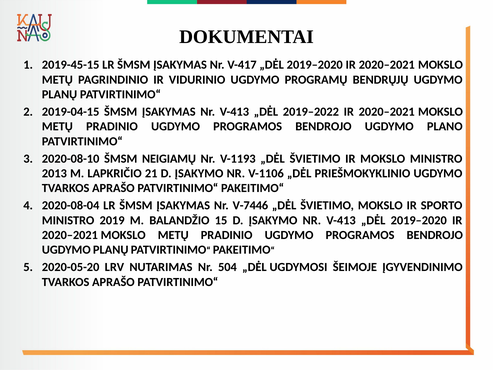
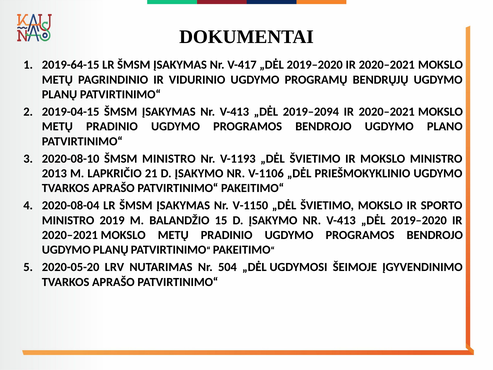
2019-45-15: 2019-45-15 -> 2019-64-15 (71, 65)
2019–2022: 2019–2022 -> 2019–2094 (311, 112)
ŠMSM NEIGIAMŲ: NEIGIAMŲ -> MINISTRO (169, 159)
V-7446: V-7446 -> V-1150 (250, 205)
